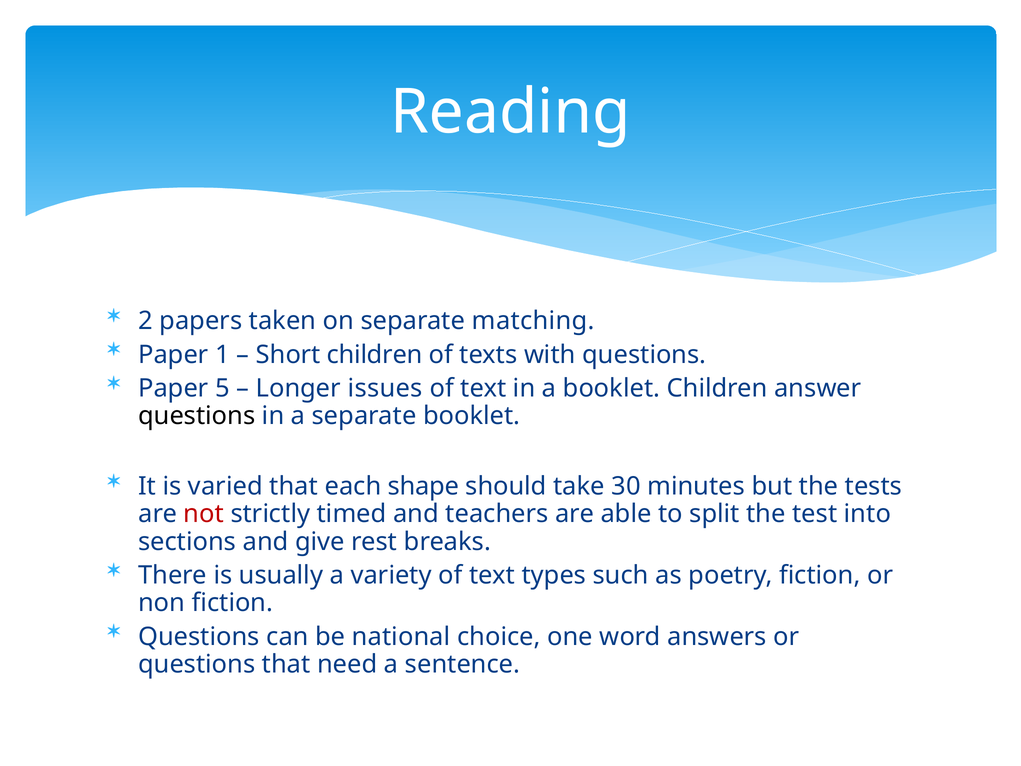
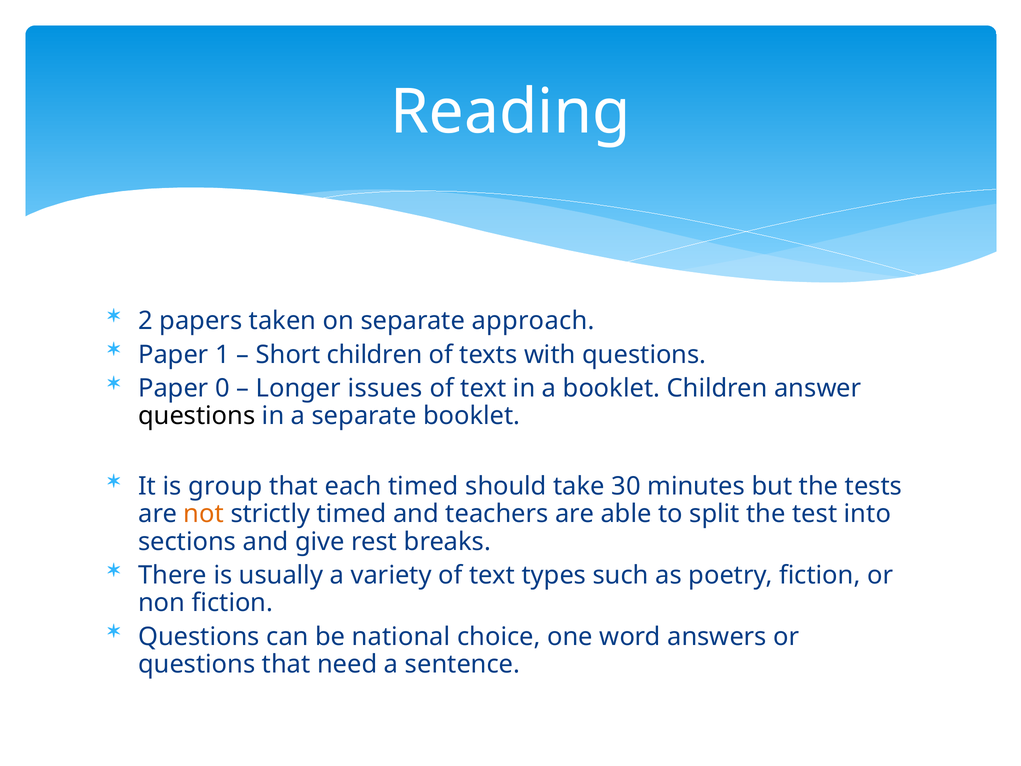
matching: matching -> approach (533, 321)
5: 5 -> 0 (222, 388)
varied: varied -> group (225, 486)
each shape: shape -> timed (423, 486)
not colour: red -> orange (204, 514)
